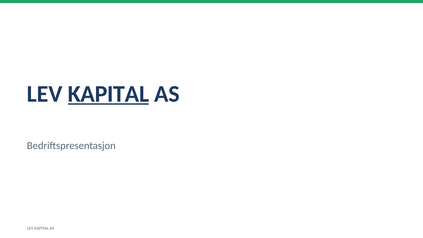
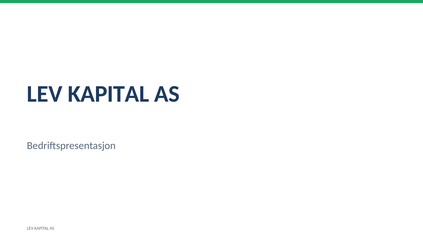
KAPITAL underline: present -> none (108, 94)
